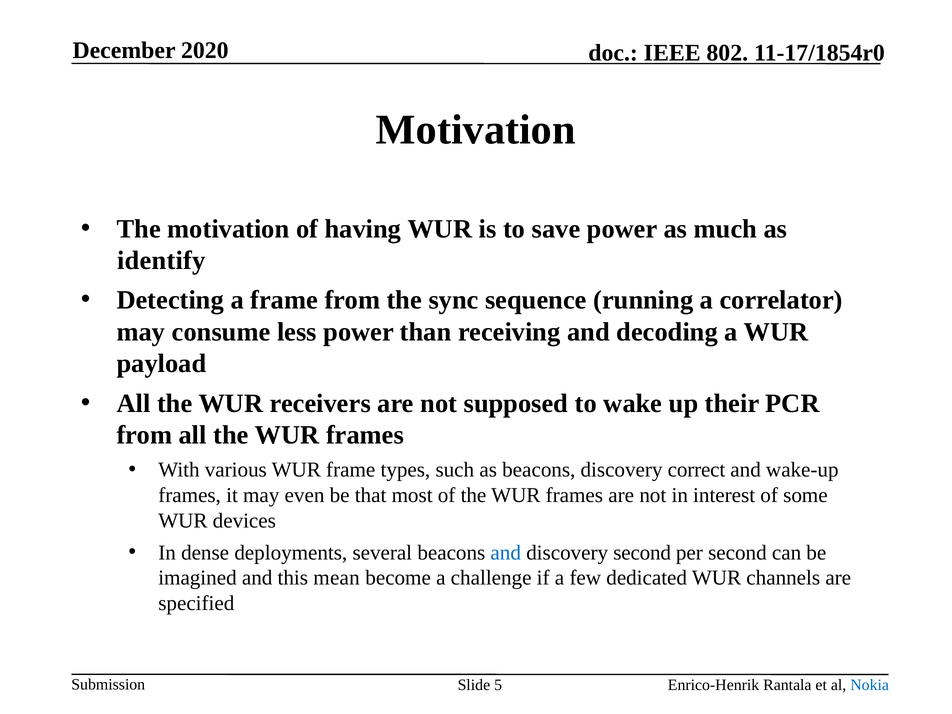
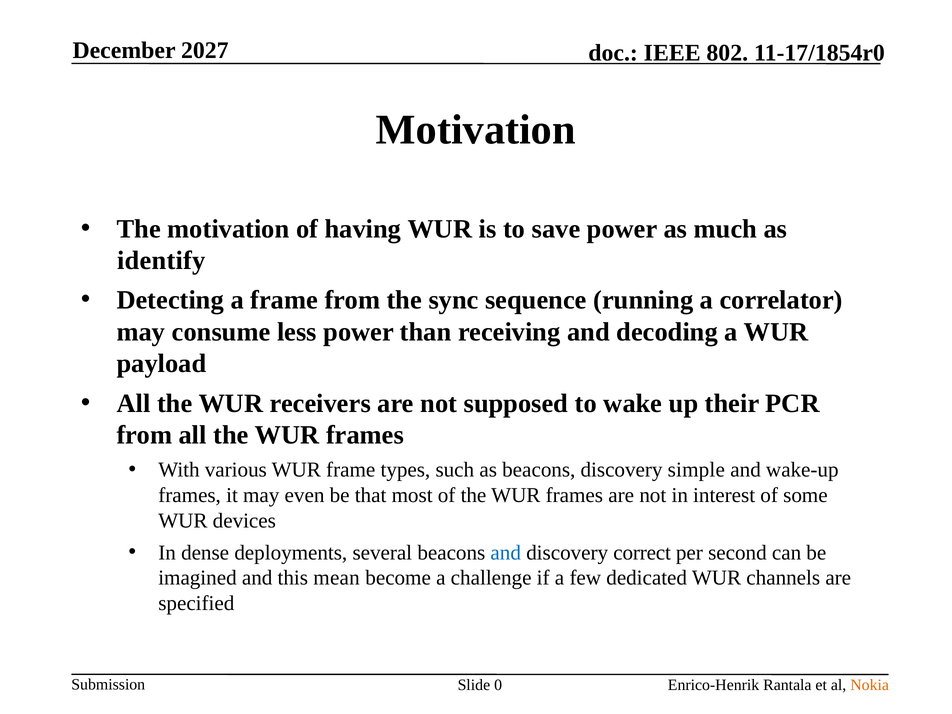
2020: 2020 -> 2027 (205, 50)
correct: correct -> simple (696, 470)
discovery second: second -> correct (642, 553)
5: 5 -> 0 (498, 685)
Nokia colour: blue -> orange (870, 685)
